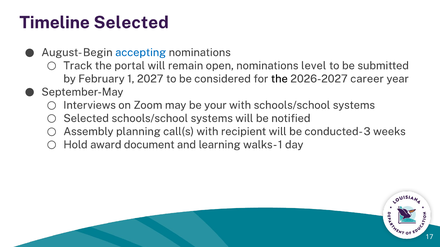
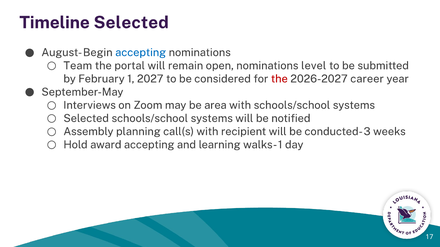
Track: Track -> Team (78, 66)
the colour: black -> red (279, 79)
your: your -> area (215, 105)
award document: document -> accepting (149, 145)
